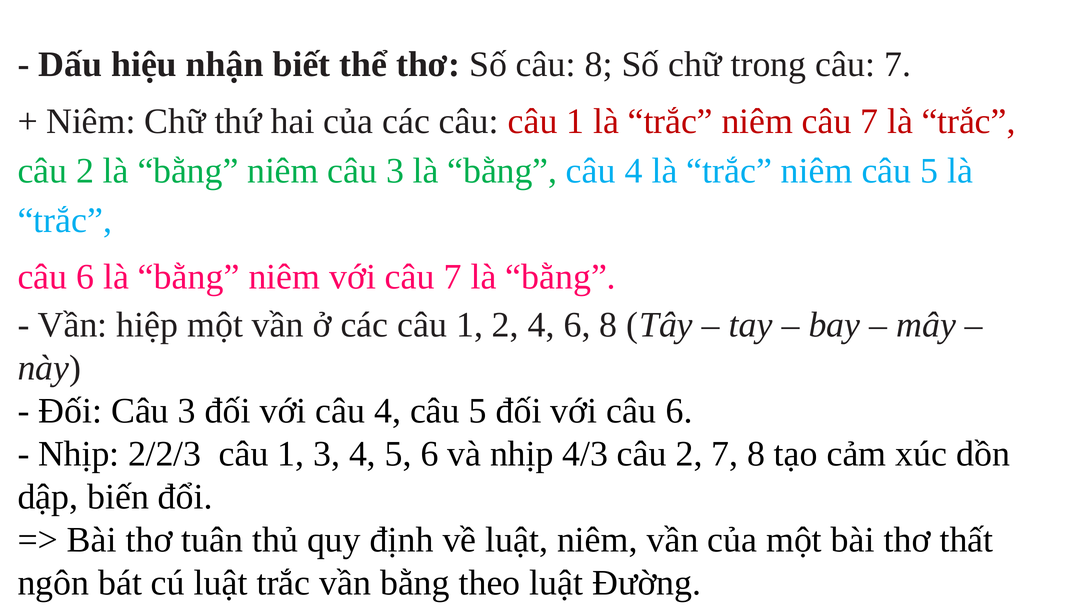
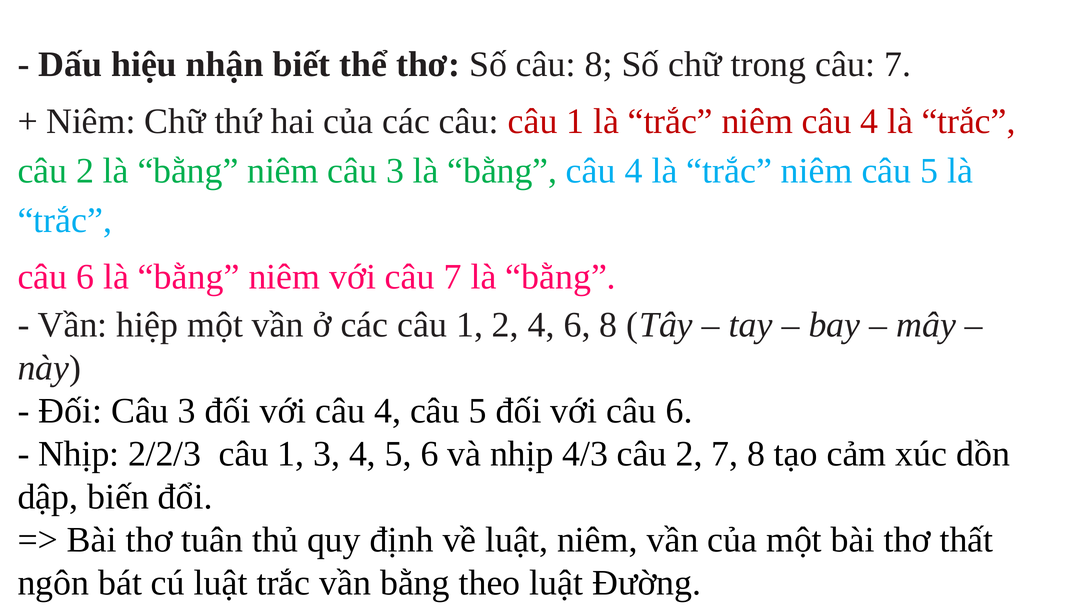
niêm câu 7: 7 -> 4 (869, 121)
